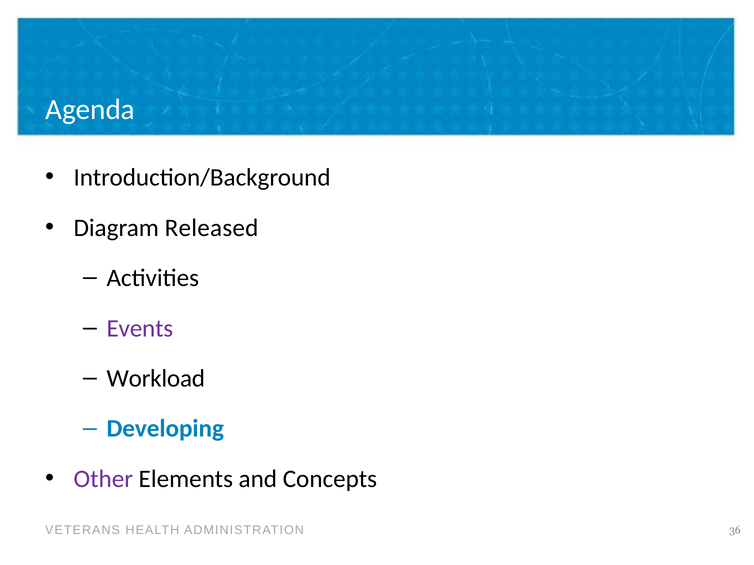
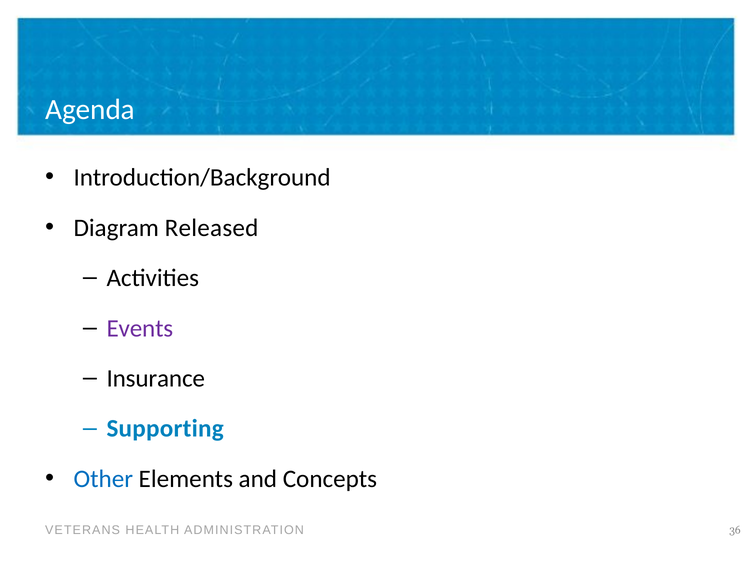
Workload: Workload -> Insurance (156, 379)
Developing: Developing -> Supporting (165, 429)
Other colour: purple -> blue (103, 479)
